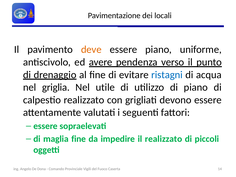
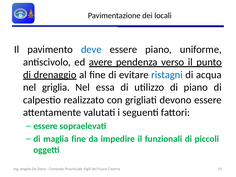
deve colour: orange -> blue (91, 50)
utile: utile -> essa (105, 87)
il realizzato: realizzato -> funzionali (164, 139)
